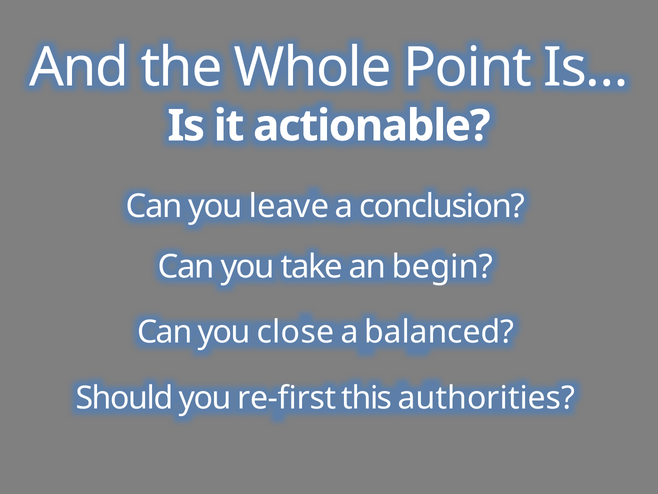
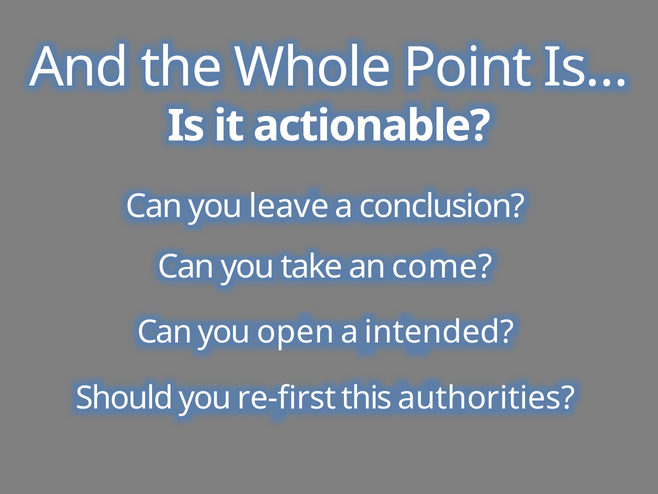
begin: begin -> come (442, 267)
close: close -> open (296, 332)
balanced: balanced -> intended (439, 332)
